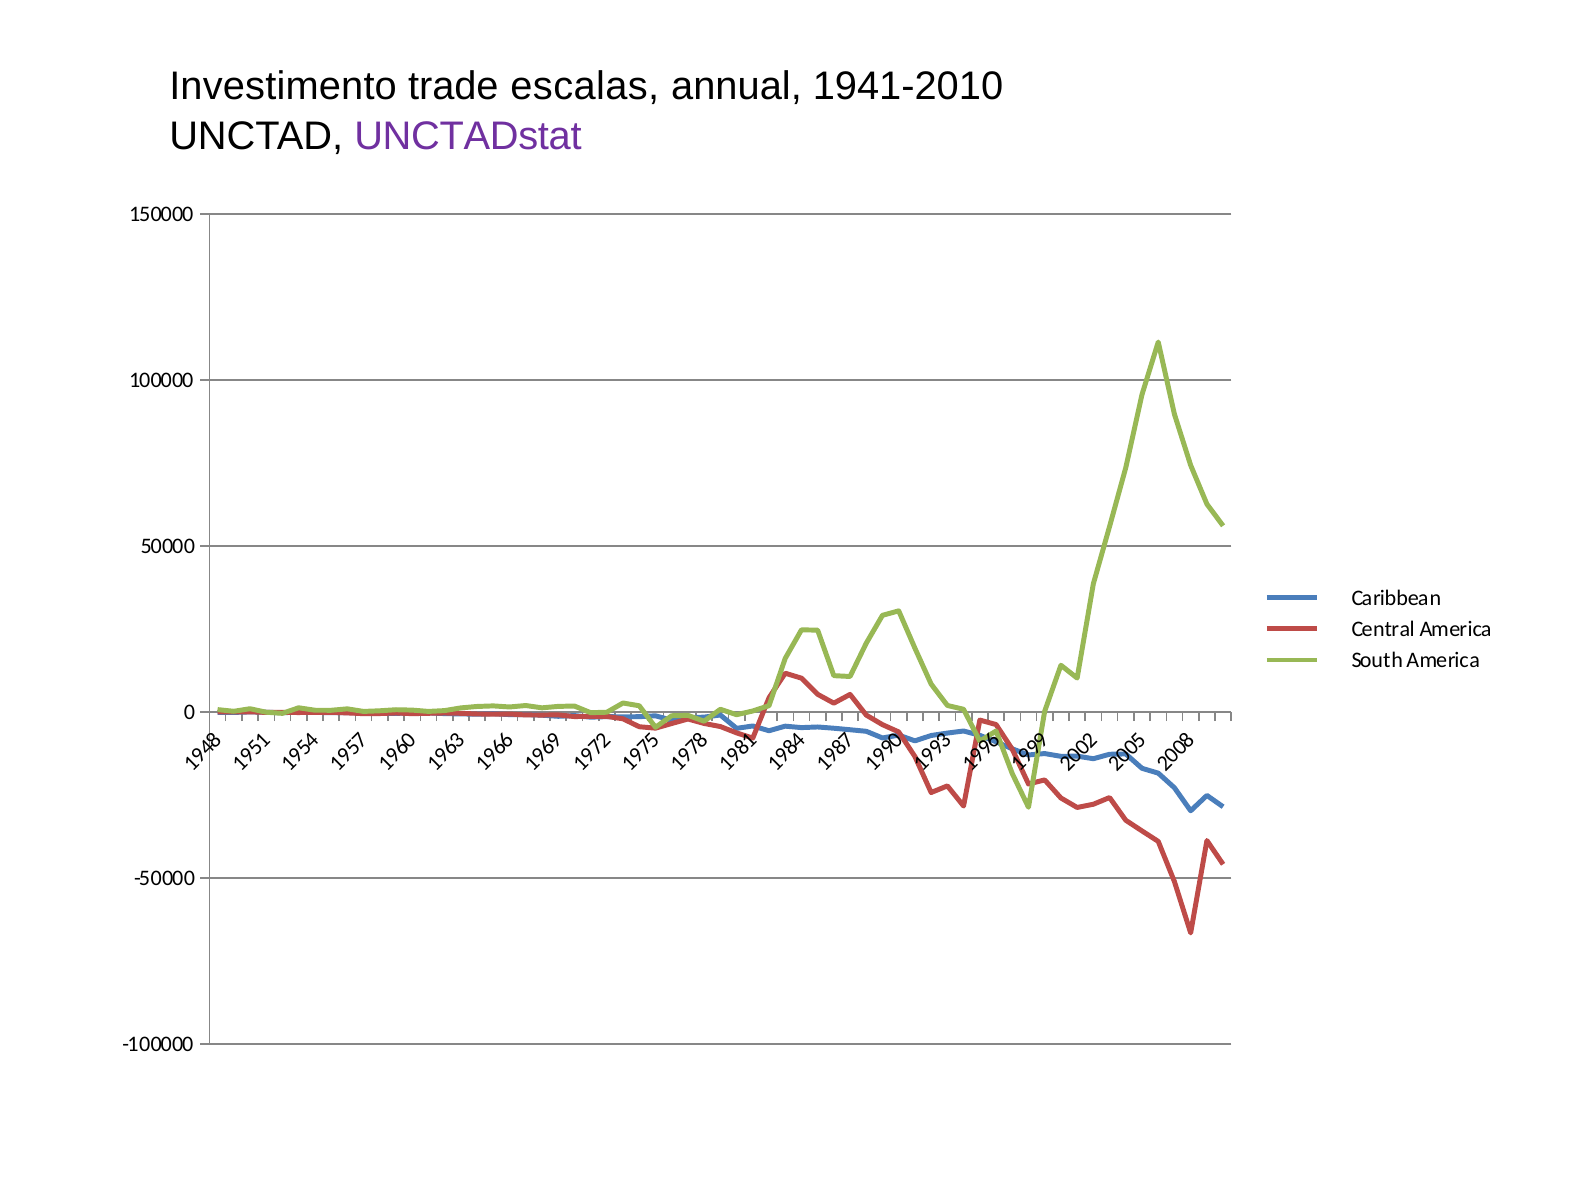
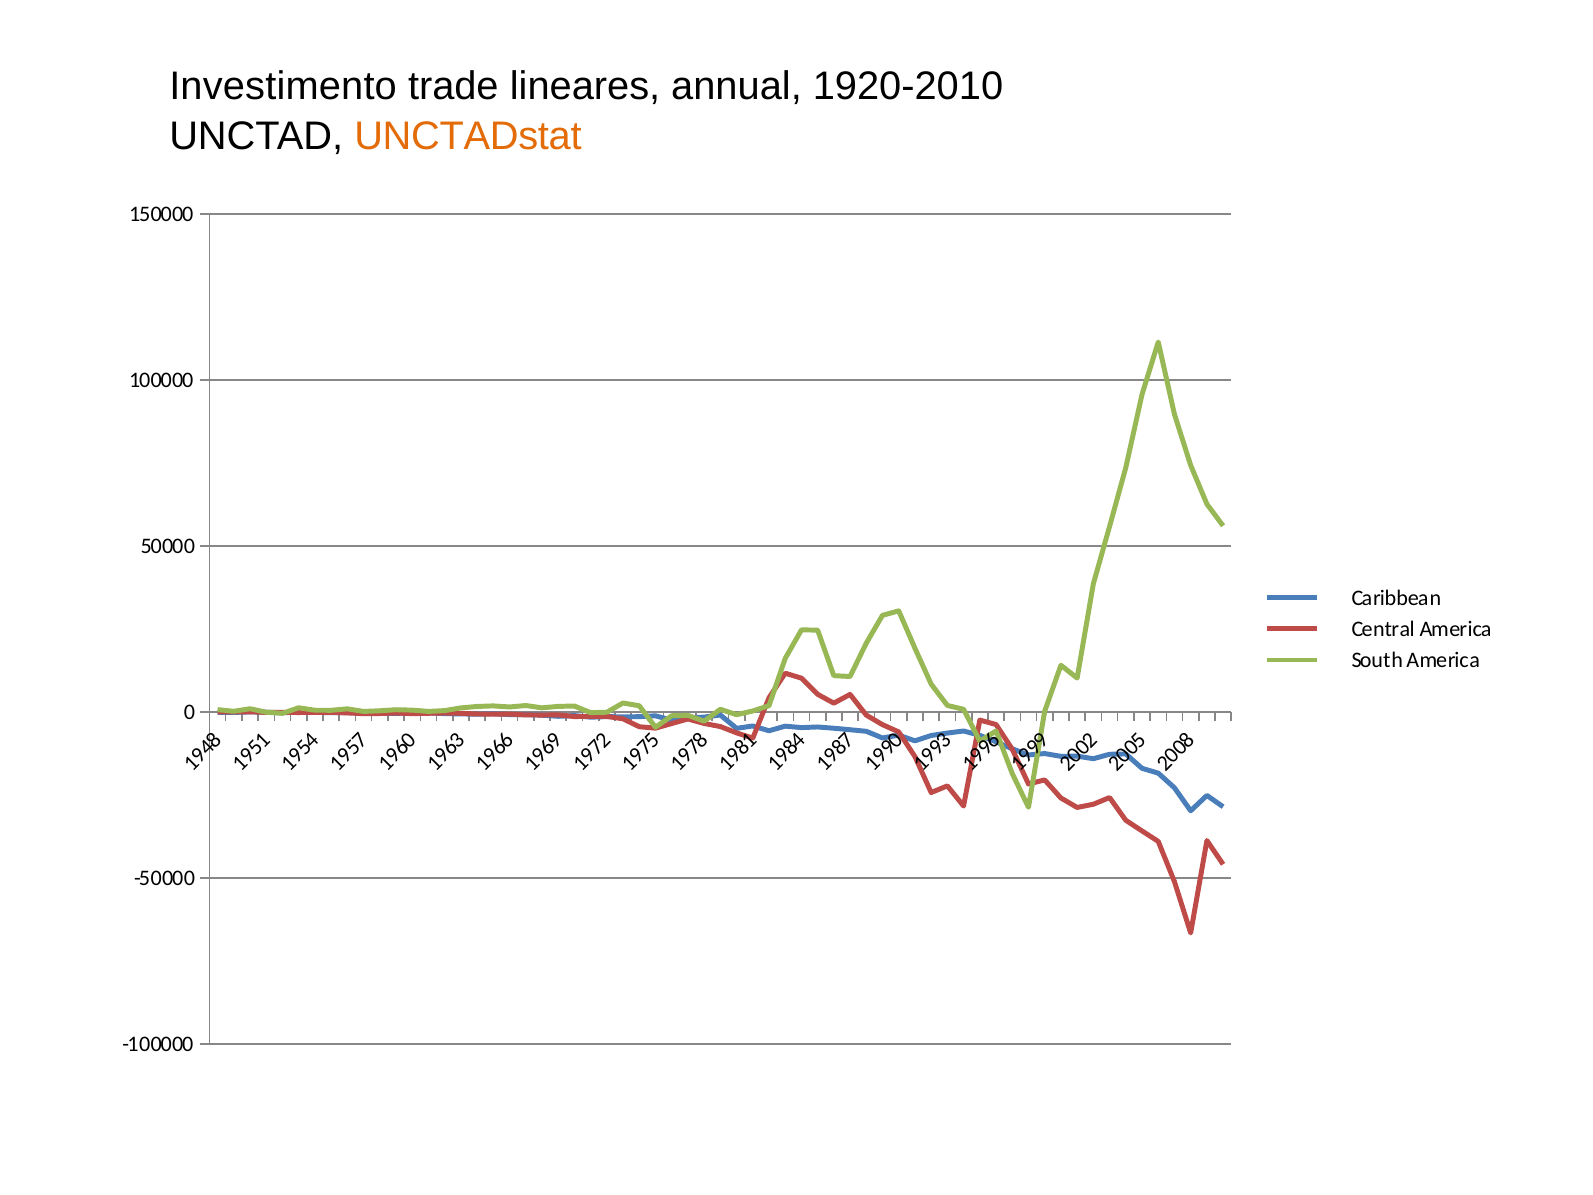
escalas: escalas -> lineares (585, 87)
1941-2010: 1941-2010 -> 1920-2010 (908, 87)
UNCTADstat colour: purple -> orange (468, 137)
